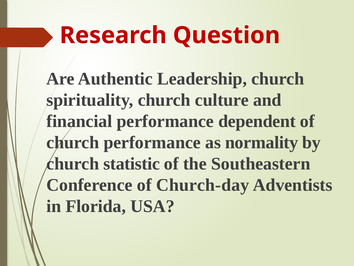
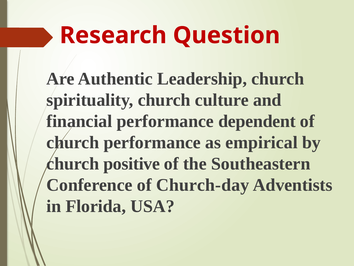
normality: normality -> empirical (262, 142)
statistic: statistic -> positive (132, 163)
